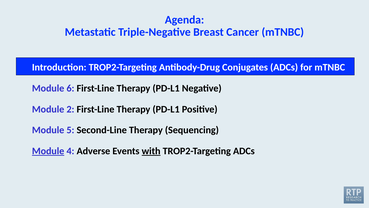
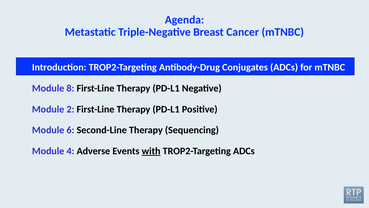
6: 6 -> 8 (70, 88)
5: 5 -> 6 (70, 130)
Module underline: present -> none (48, 151)
